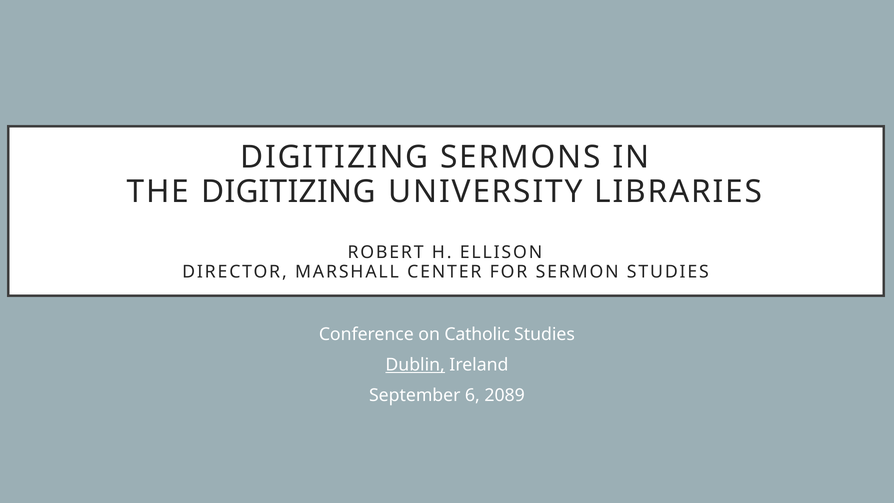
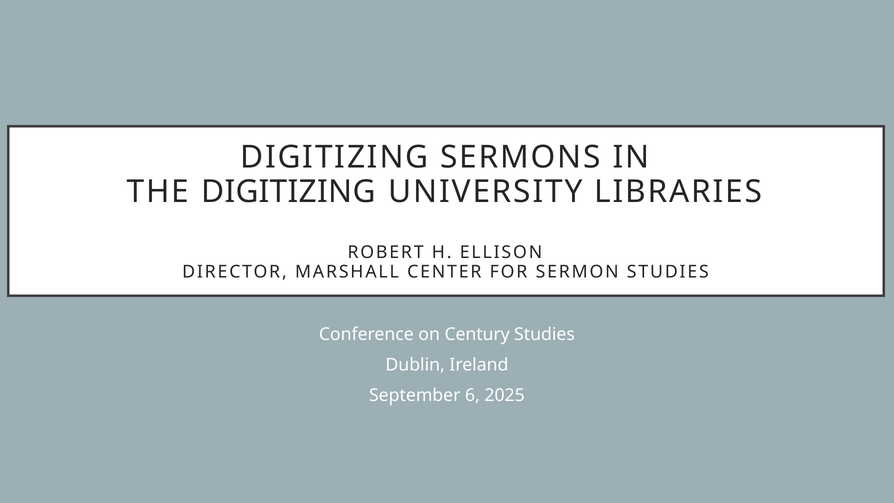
Catholic: Catholic -> Century (477, 334)
Dublin underline: present -> none (415, 365)
2089: 2089 -> 2025 (505, 395)
